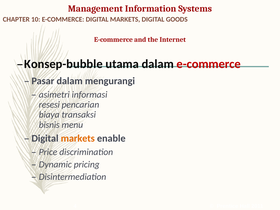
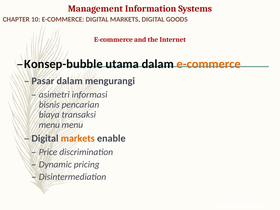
e-commerce colour: red -> orange (209, 64)
resesi: resesi -> bisnis (49, 105)
bisnis: bisnis -> menu (49, 125)
